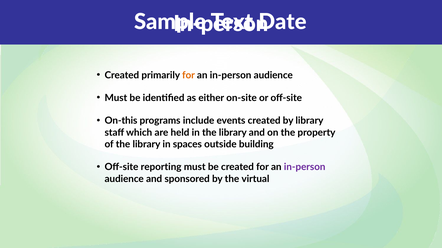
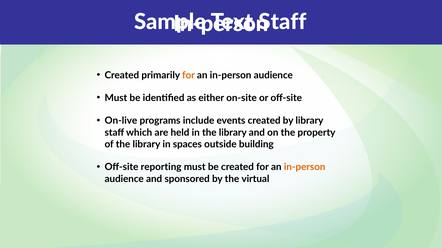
Date: Date -> Staff (282, 22)
On-this: On-this -> On-live (121, 121)
in-person colour: purple -> orange (305, 167)
